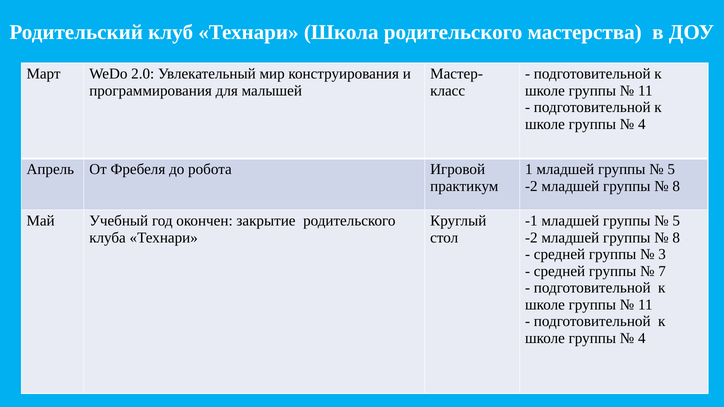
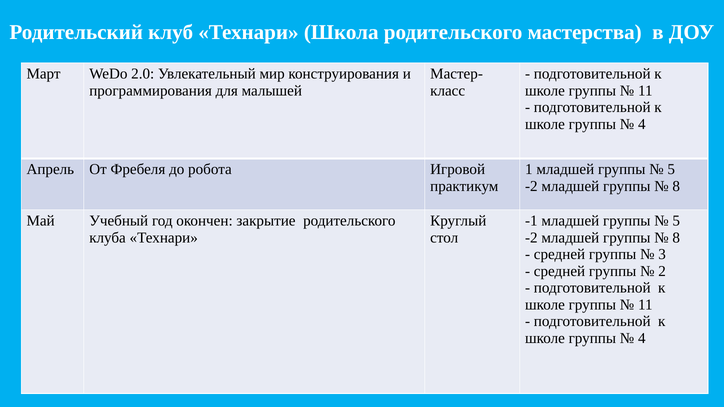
7: 7 -> 2 (662, 271)
